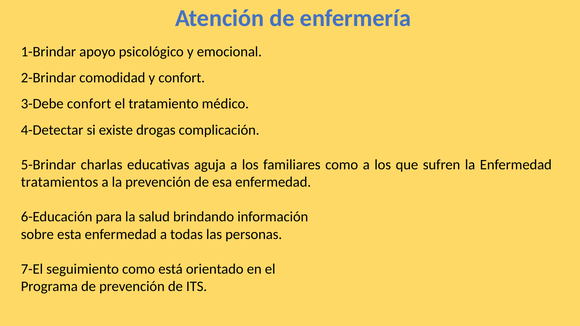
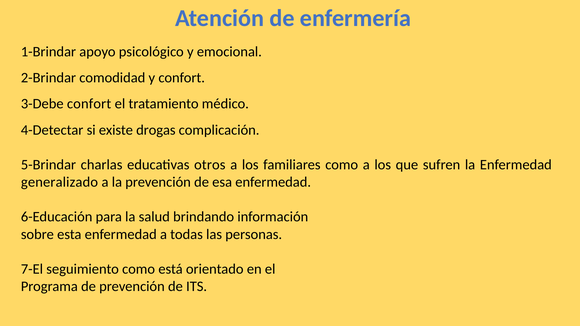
aguja: aguja -> otros (210, 165)
tratamientos: tratamientos -> generalizado (59, 182)
